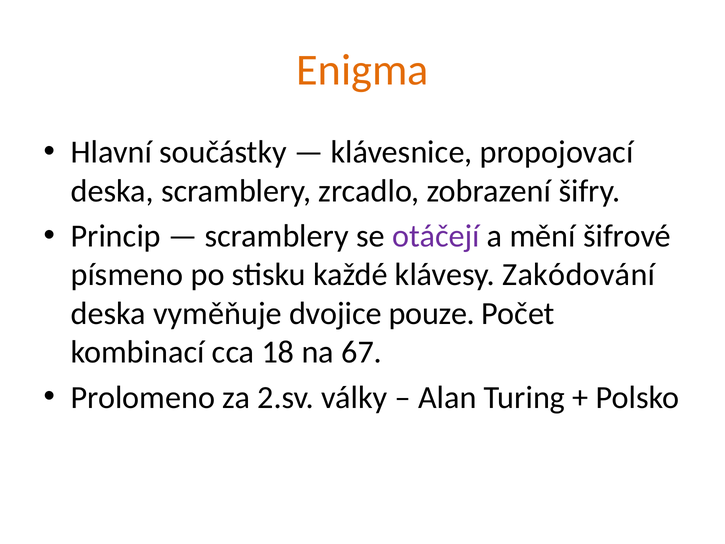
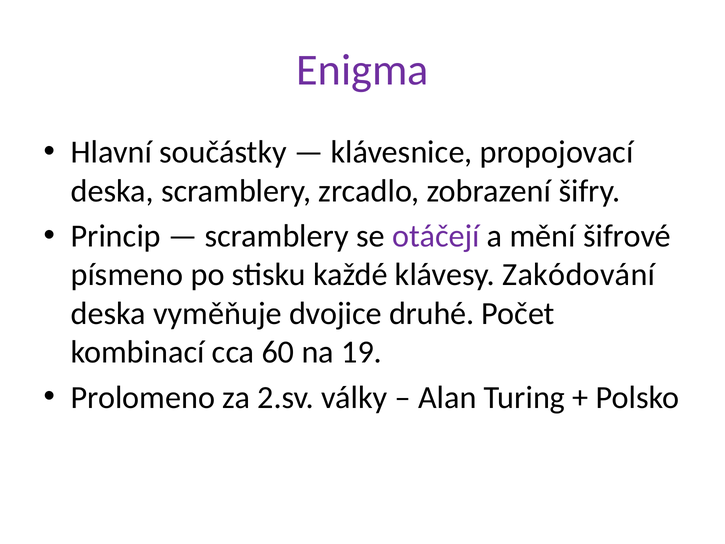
Enigma colour: orange -> purple (362, 70)
pouze: pouze -> druhé (432, 313)
18: 18 -> 60 (278, 352)
67: 67 -> 19 (362, 352)
